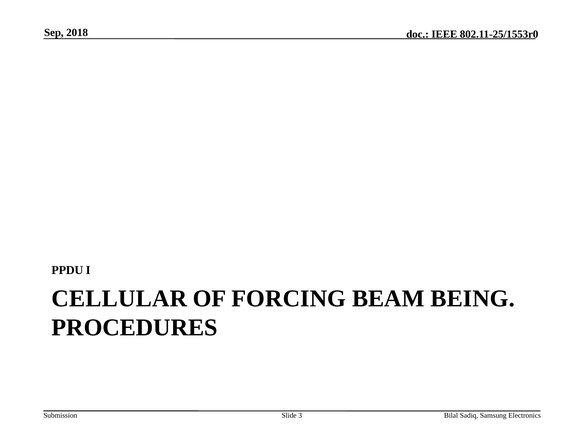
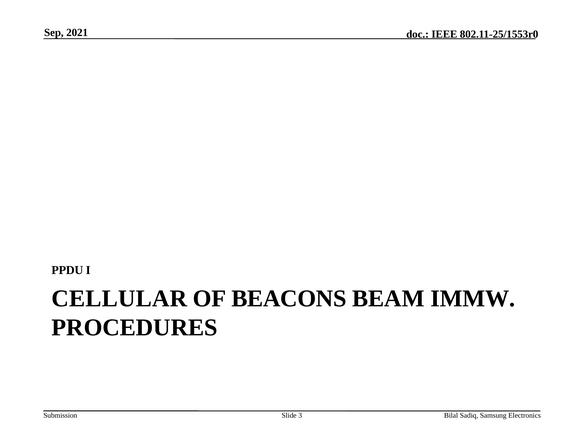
2018: 2018 -> 2021 (77, 33)
FORCING: FORCING -> BEACONS (289, 298)
BEING: BEING -> IMMW (473, 298)
